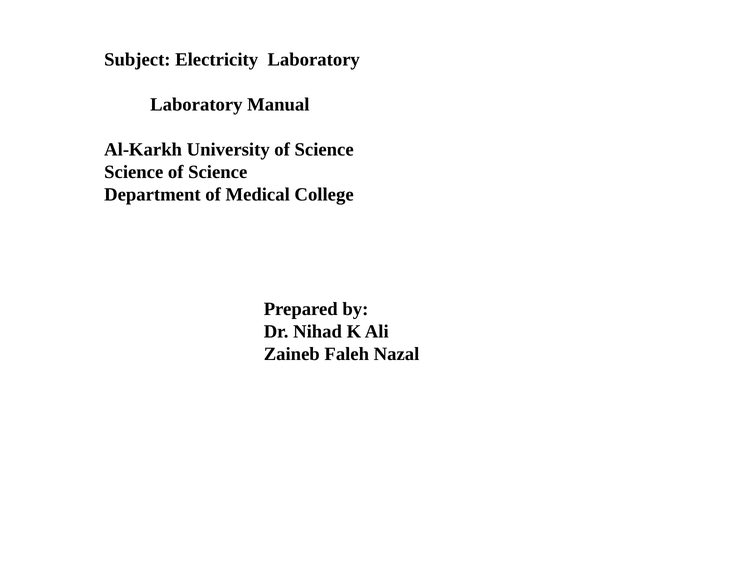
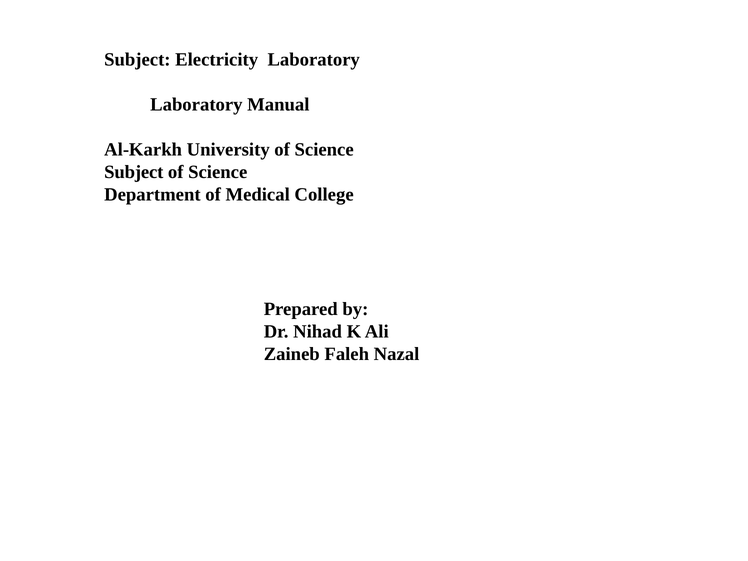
Science: Science -> Subject (134, 172)
